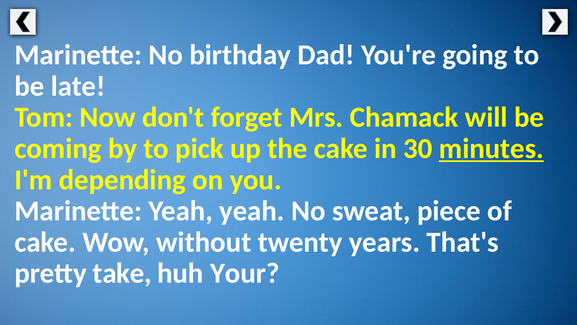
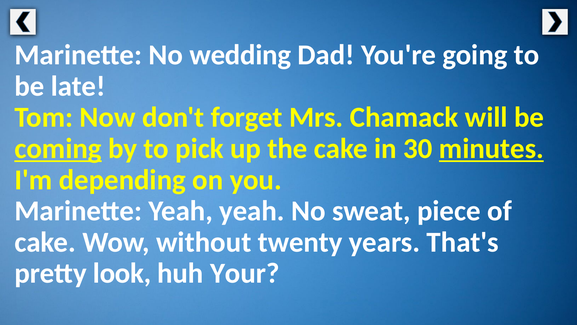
birthday: birthday -> wedding (240, 55)
coming underline: none -> present (58, 148)
take: take -> look (122, 273)
